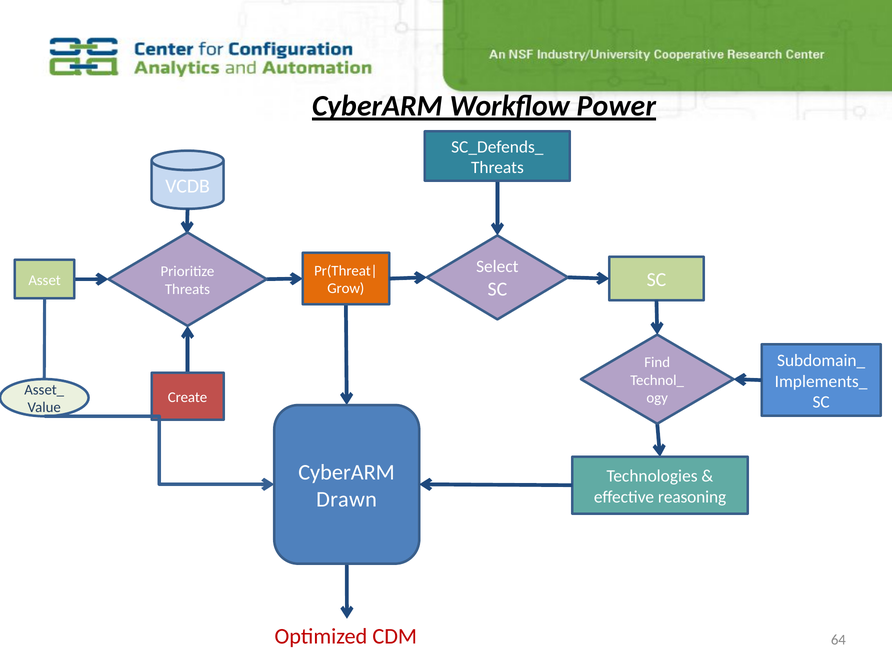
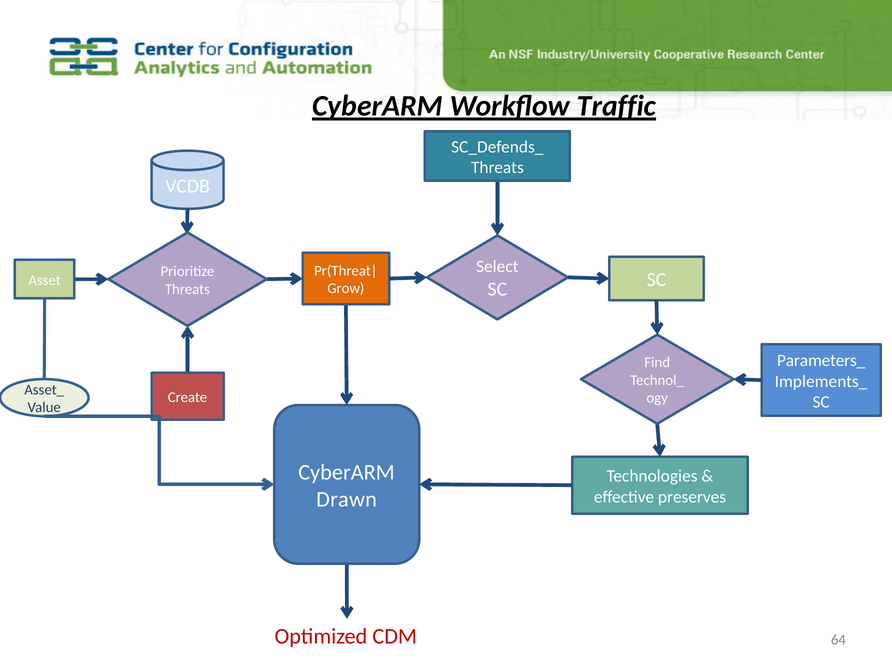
Power: Power -> Traffic (616, 106)
Subdomain_: Subdomain_ -> Parameters_ (821, 360)
reasoning: reasoning -> preserves (692, 497)
